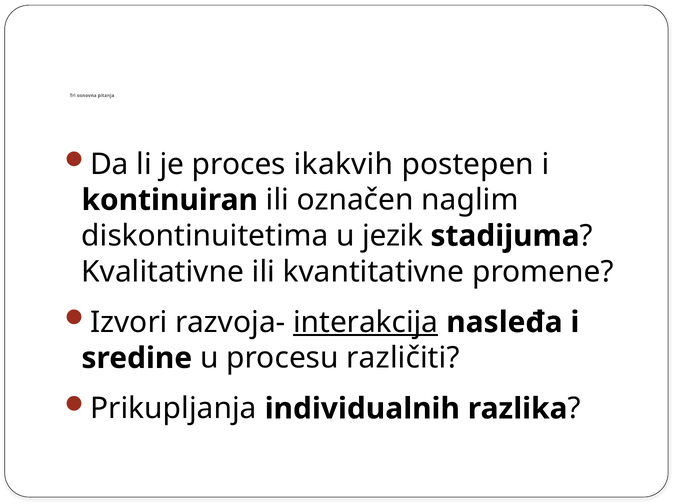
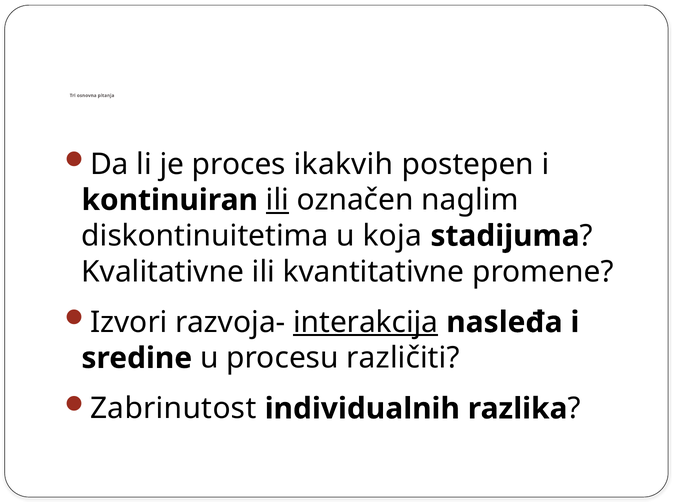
ili underline: none -> present (277, 200)
jezik: jezik -> koja (392, 236)
Prikupljanja: Prikupljanja -> Zabrinutost (173, 409)
